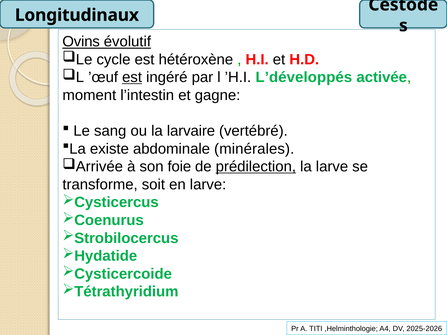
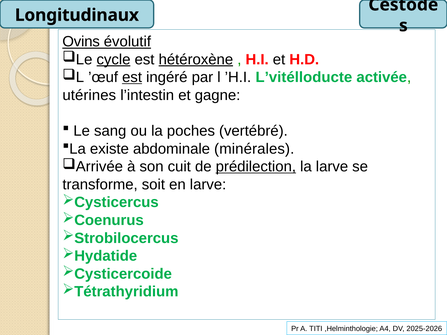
cycle underline: none -> present (114, 59)
hétéroxène underline: none -> present (196, 59)
L’développés: L’développés -> L’vitélloducte (304, 77)
moment: moment -> utérines (89, 95)
larvaire: larvaire -> poches (191, 131)
foie: foie -> cuit (179, 167)
